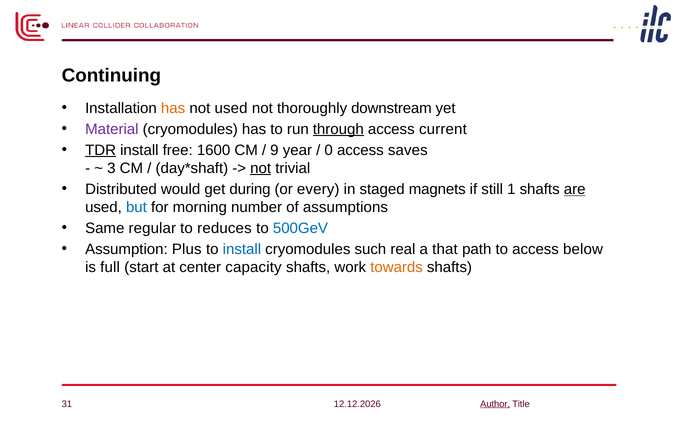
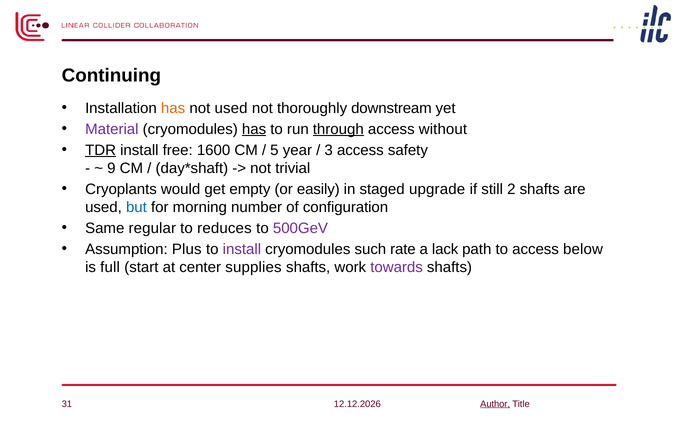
has underline: none -> present (254, 129)
current: current -> without (443, 129)
9: 9 -> 5 (274, 150)
0: 0 -> 3 (329, 150)
saves: saves -> safety (408, 150)
3: 3 -> 9 (111, 169)
not underline: present -> none (261, 169)
Distributed: Distributed -> Cryoplants (121, 190)
during: during -> empty (250, 190)
every: every -> easily (318, 190)
magnets: magnets -> upgrade (437, 190)
1: 1 -> 2 (511, 190)
are underline: present -> none (575, 190)
assumptions: assumptions -> configuration (346, 208)
500GeV colour: blue -> purple (300, 229)
install colour: blue -> purple (242, 250)
real: real -> rate (403, 250)
that: that -> lack (445, 250)
capacity: capacity -> supplies (253, 268)
towards colour: orange -> purple (397, 268)
